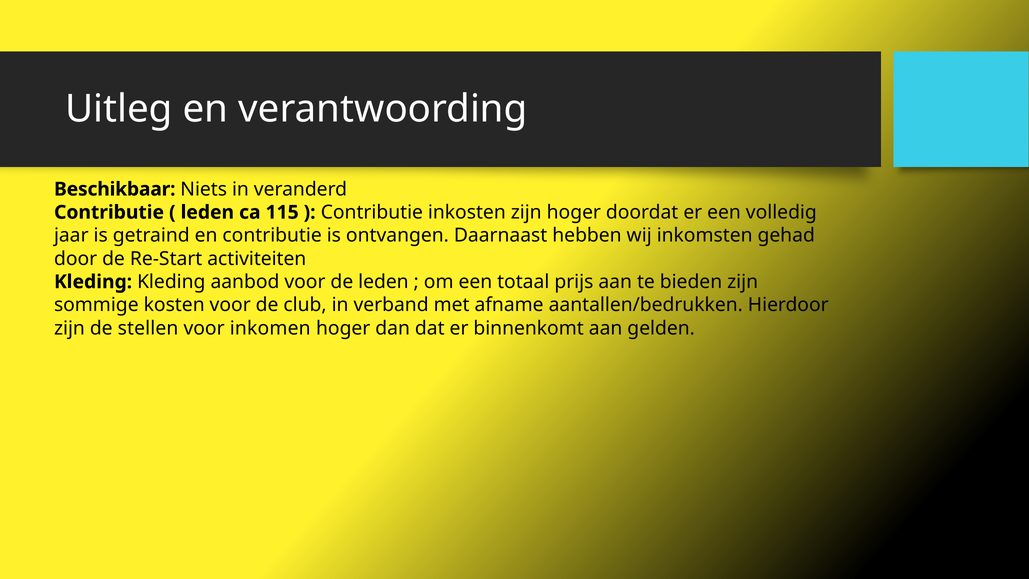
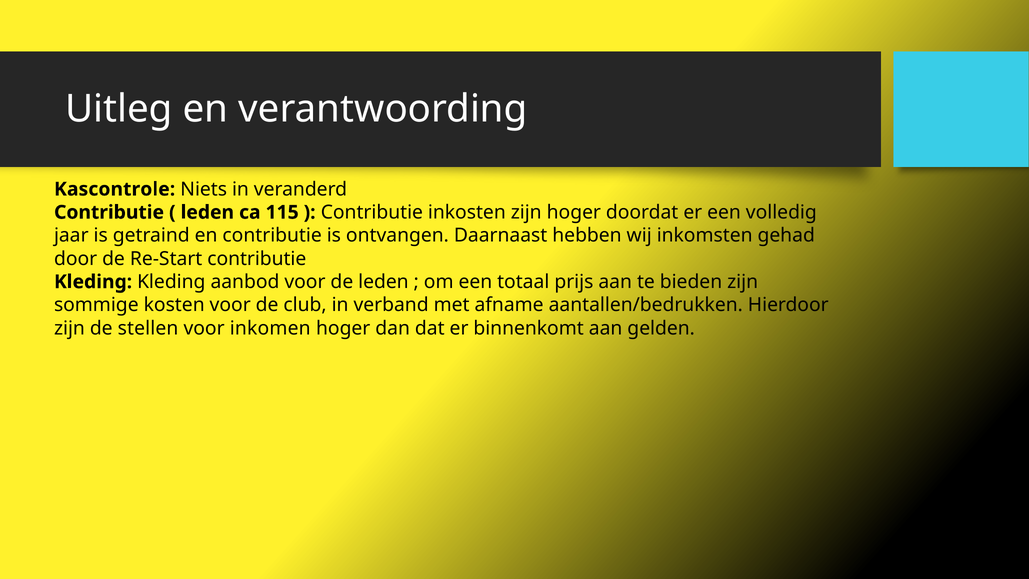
Beschikbaar: Beschikbaar -> Kascontrole (115, 189)
Re-Start activiteiten: activiteiten -> contributie (257, 259)
